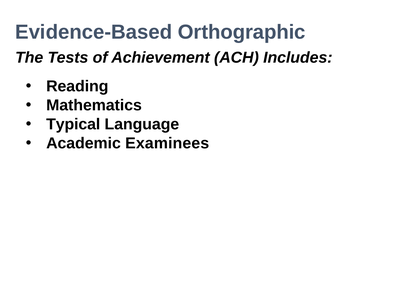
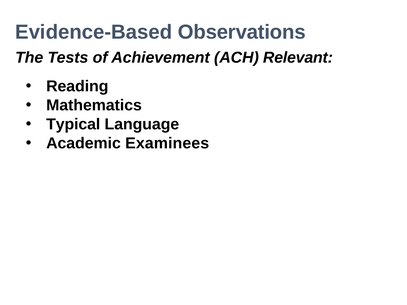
Orthographic: Orthographic -> Observations (242, 32)
Includes: Includes -> Relevant (298, 58)
